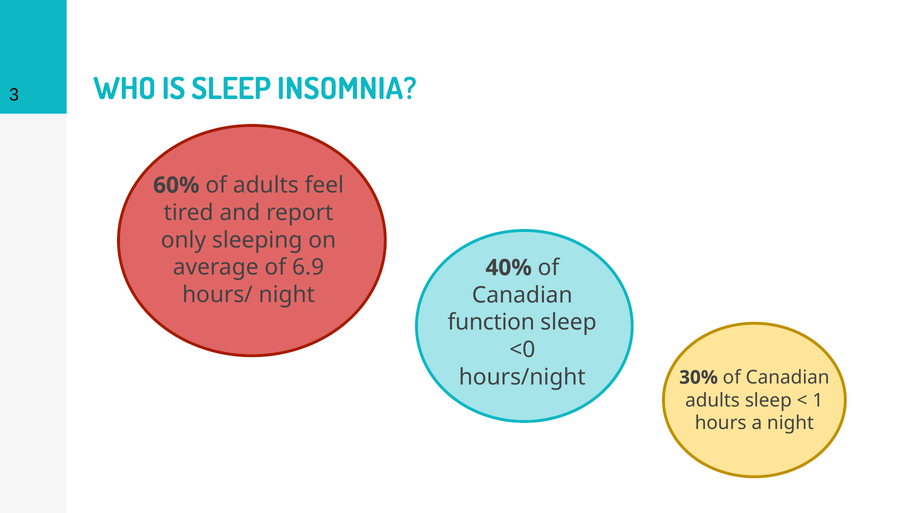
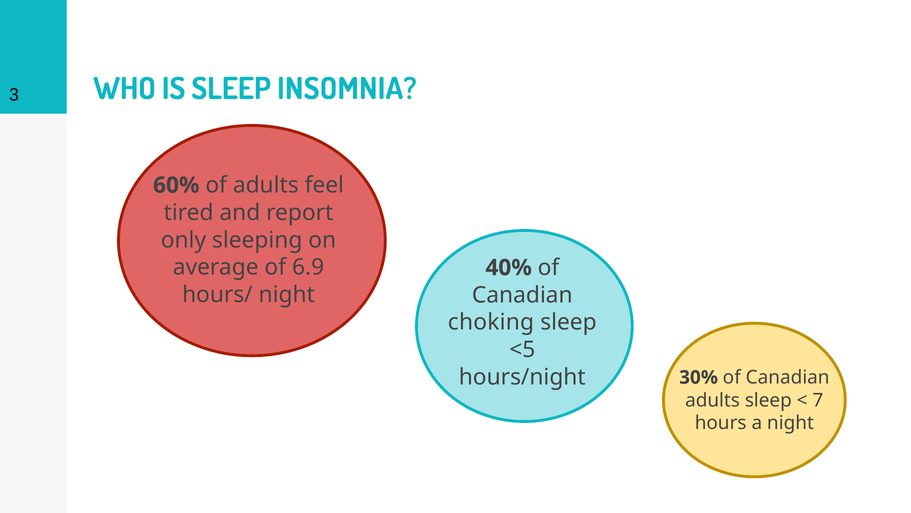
function: function -> choking (491, 322)
<0: <0 -> <5 (522, 349)
1: 1 -> 7 (818, 400)
